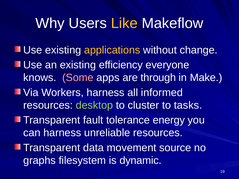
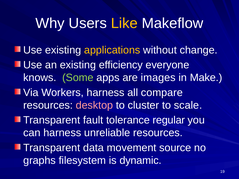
Some colour: pink -> light green (78, 78)
through: through -> images (158, 78)
informed: informed -> compare (162, 93)
desktop colour: light green -> pink (94, 105)
tasks: tasks -> scale (188, 105)
energy: energy -> regular (169, 120)
